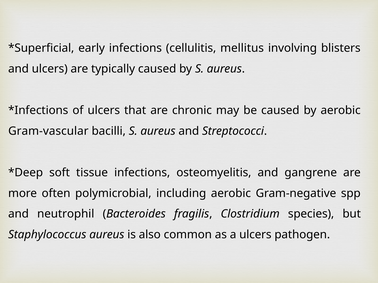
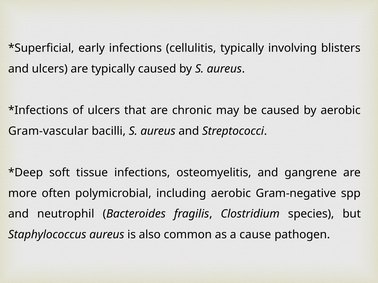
cellulitis mellitus: mellitus -> typically (242, 48)
a ulcers: ulcers -> cause (255, 235)
